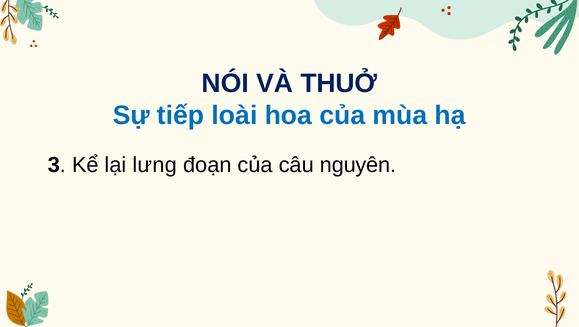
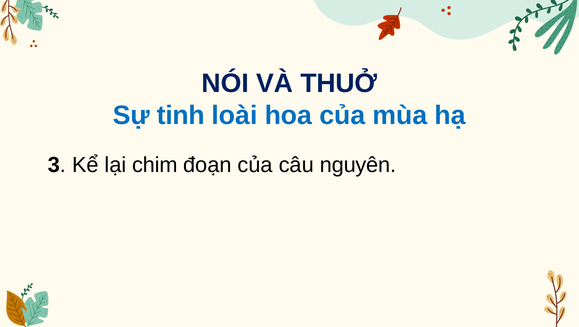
tiếp: tiếp -> tinh (181, 115)
lưng: lưng -> chim (155, 165)
